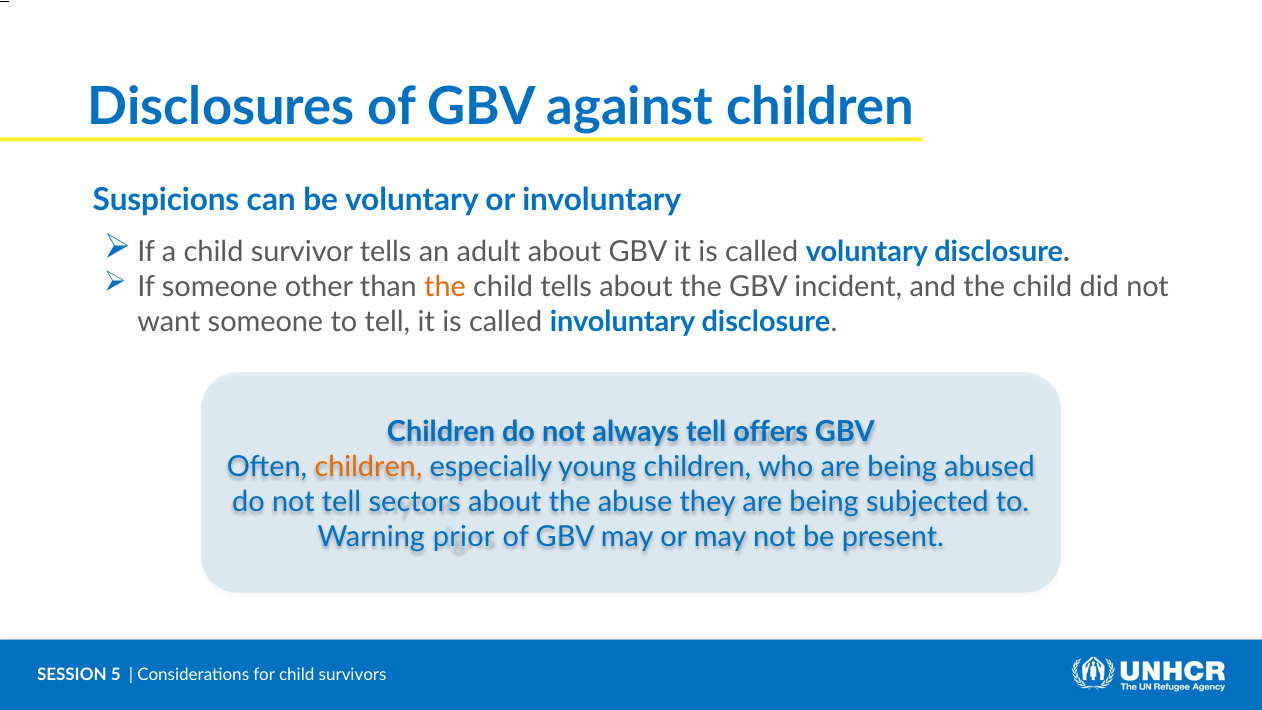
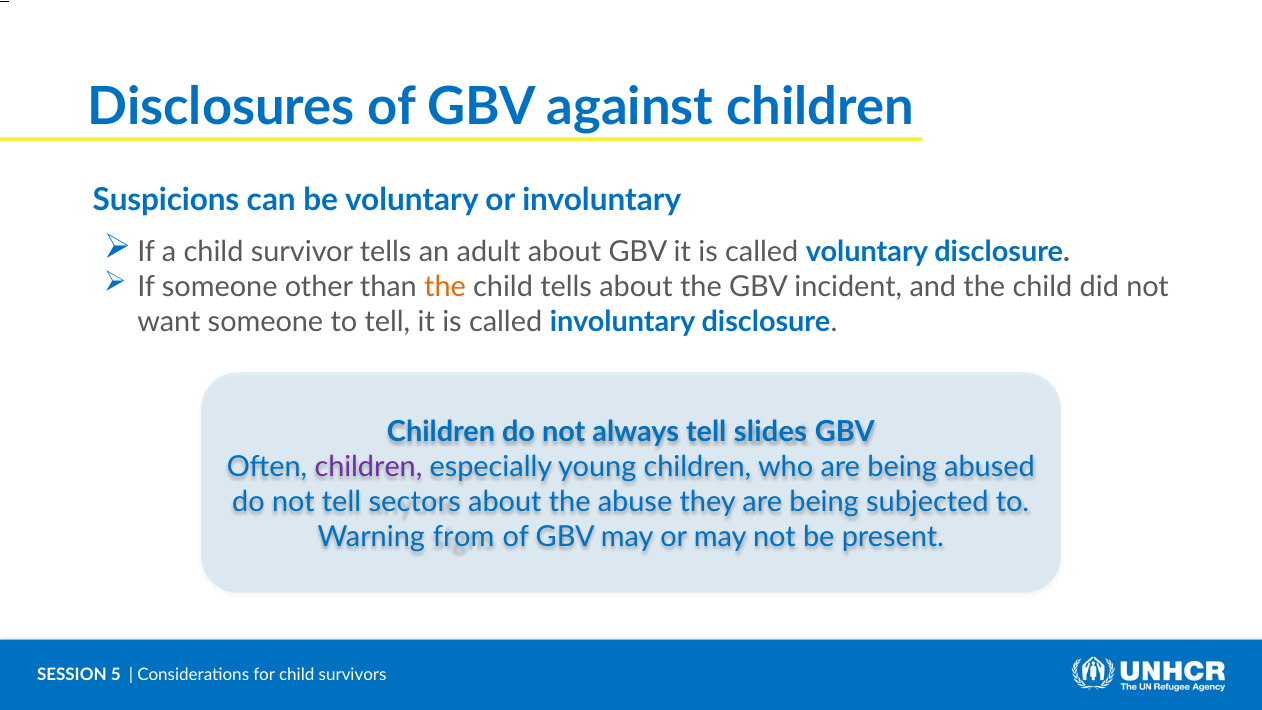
offers: offers -> slides (770, 432)
children colour: orange -> purple (368, 467)
prior: prior -> from (464, 536)
